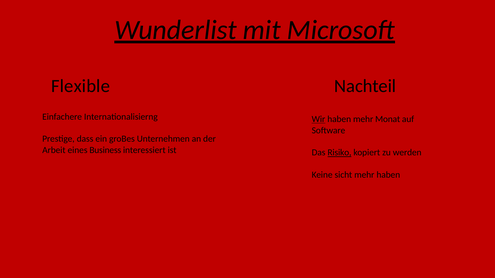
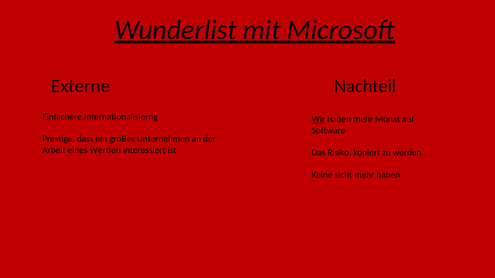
Flexible: Flexible -> Externe (81, 86)
eines Business: Business -> Werden (105, 150)
Risiko underline: present -> none (339, 153)
